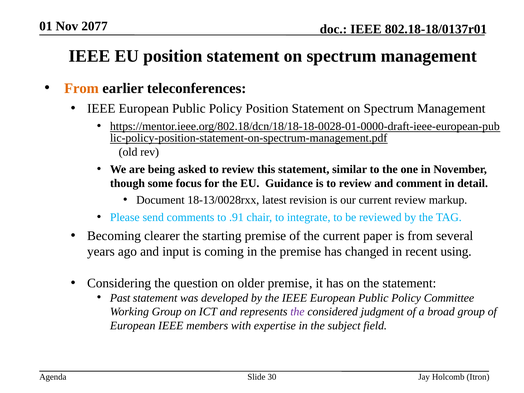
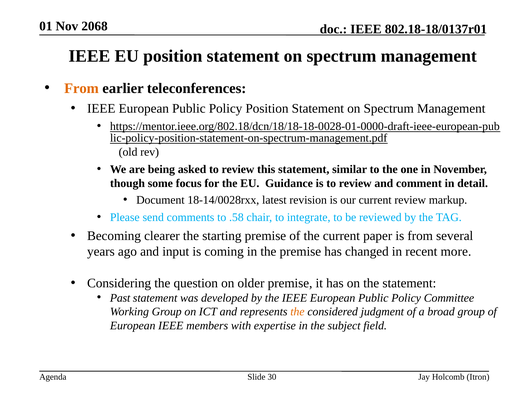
2077: 2077 -> 2068 (95, 26)
18-13/0028rxx: 18-13/0028rxx -> 18-14/0028rxx (223, 200)
.91: .91 -> .58 (236, 217)
using: using -> more (456, 252)
the colour: purple -> orange (297, 312)
